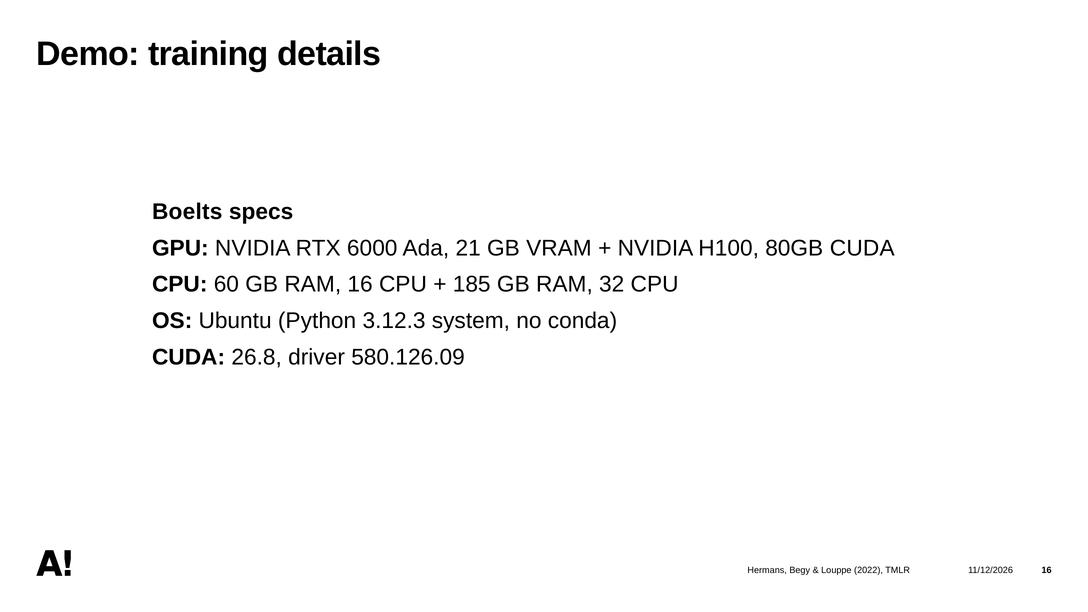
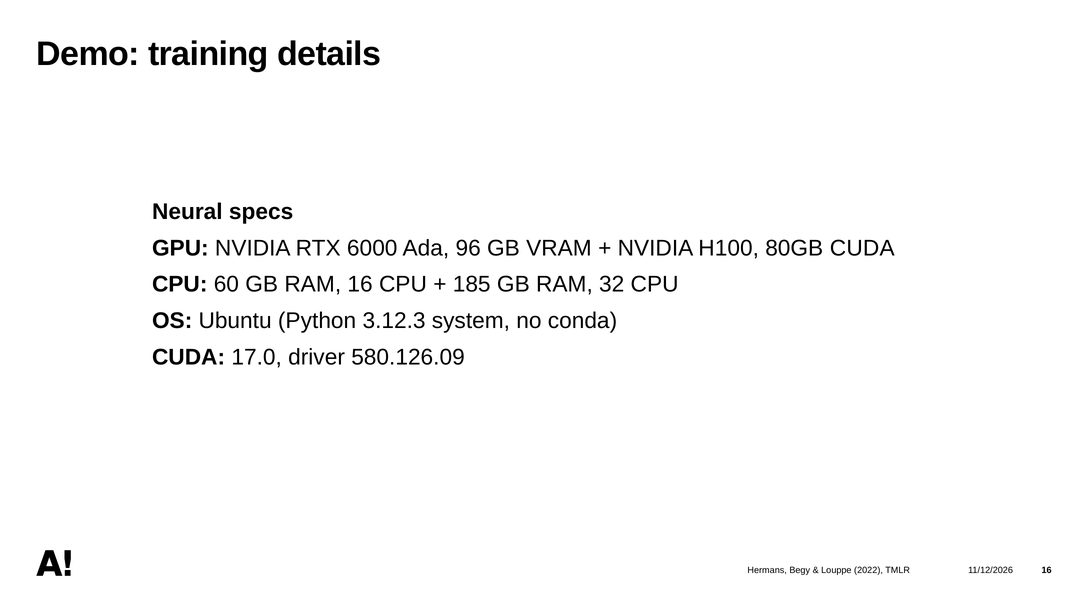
Boelts: Boelts -> Neural (187, 212)
21: 21 -> 96 (468, 248)
26.8: 26.8 -> 17.0 (257, 357)
